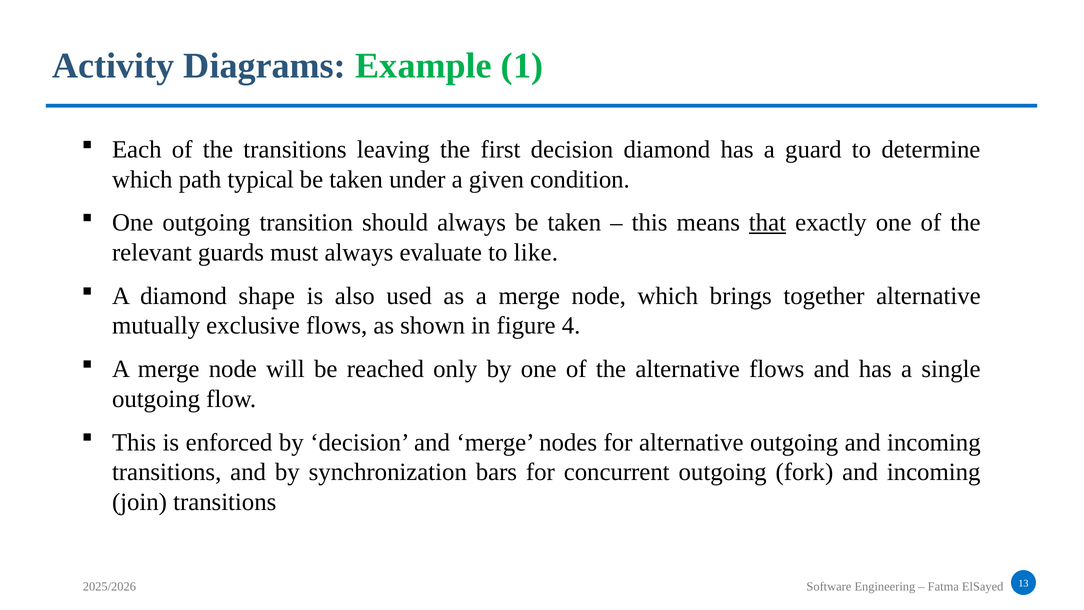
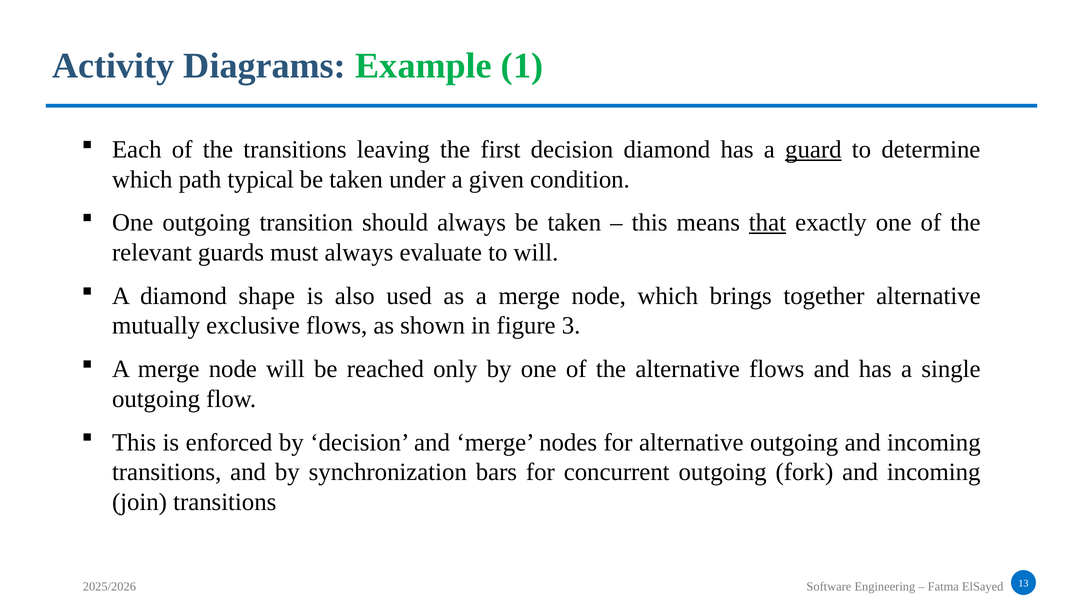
guard underline: none -> present (813, 150)
to like: like -> will (536, 253)
4: 4 -> 3 (571, 326)
